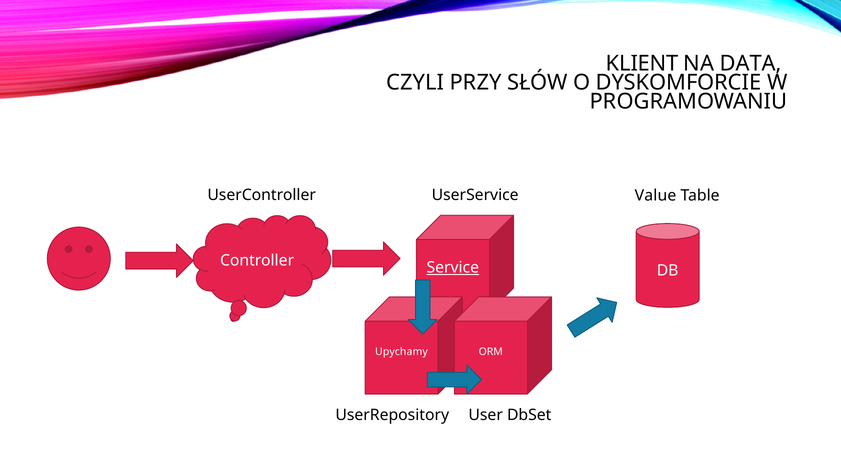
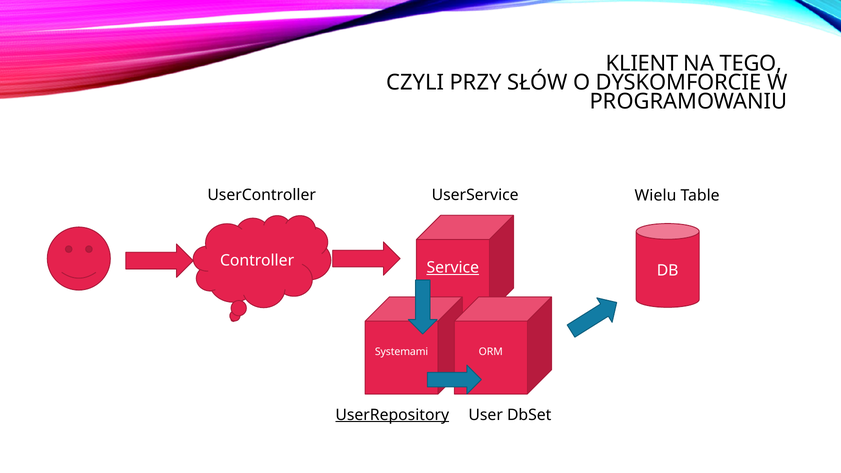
DATA: DATA -> TEGO (751, 64)
Value: Value -> Wielu (656, 196)
Upychamy: Upychamy -> Systemami (402, 352)
UserRepository underline: none -> present (392, 415)
